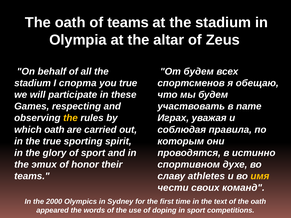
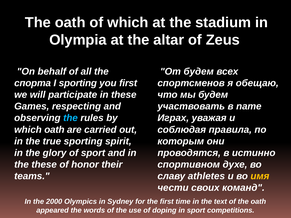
of teams: teams -> which (128, 23)
stadium: stadium -> спорта (33, 83)
I спорта: спорта -> sporting (78, 83)
you true: true -> first (128, 83)
the colour: yellow -> light blue (71, 118)
the этих: этих -> these (44, 165)
